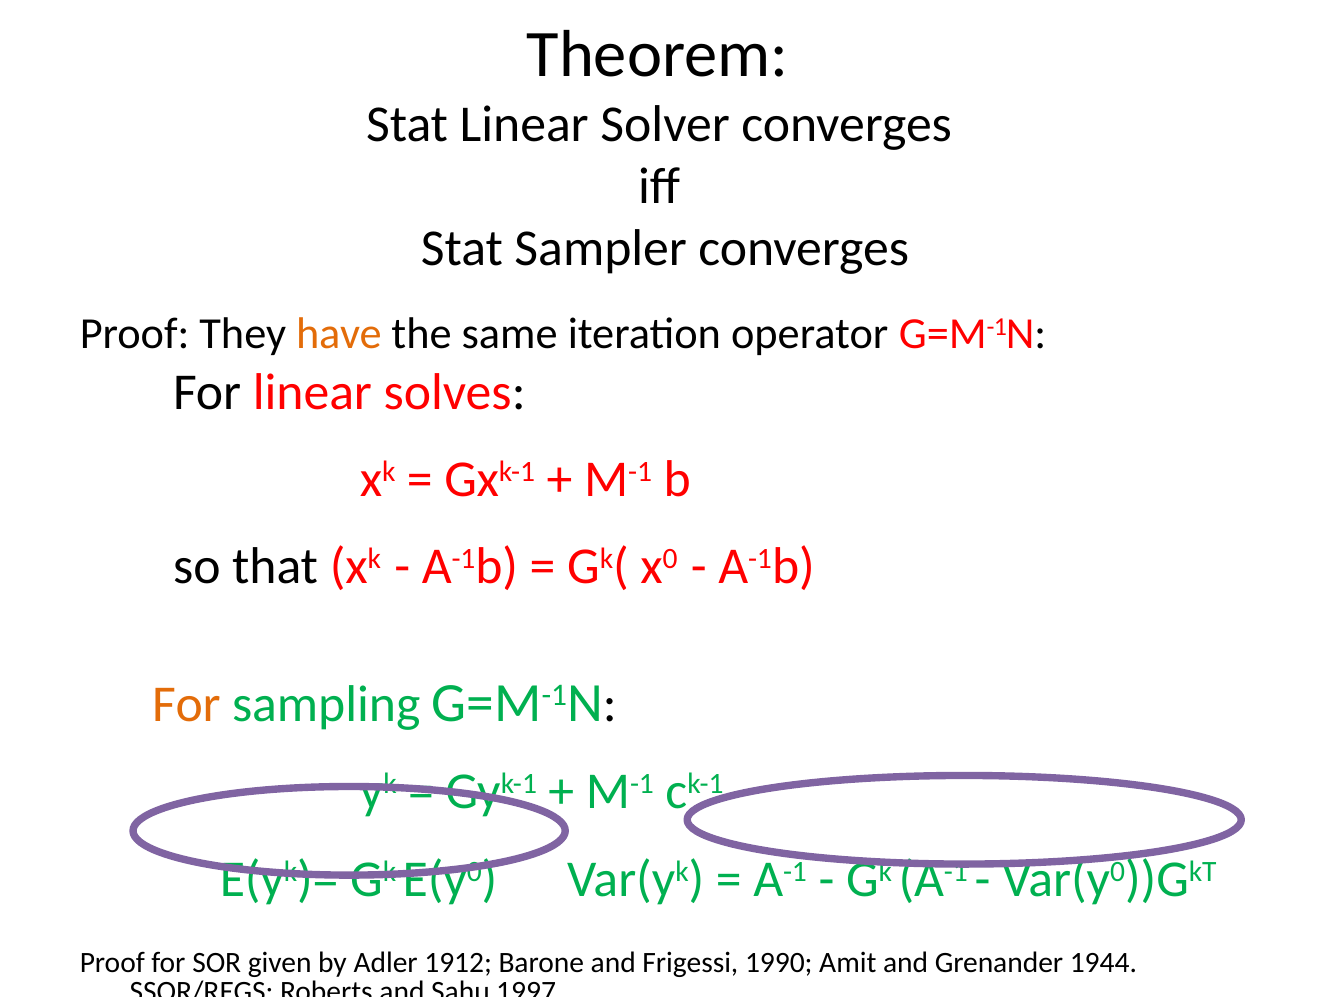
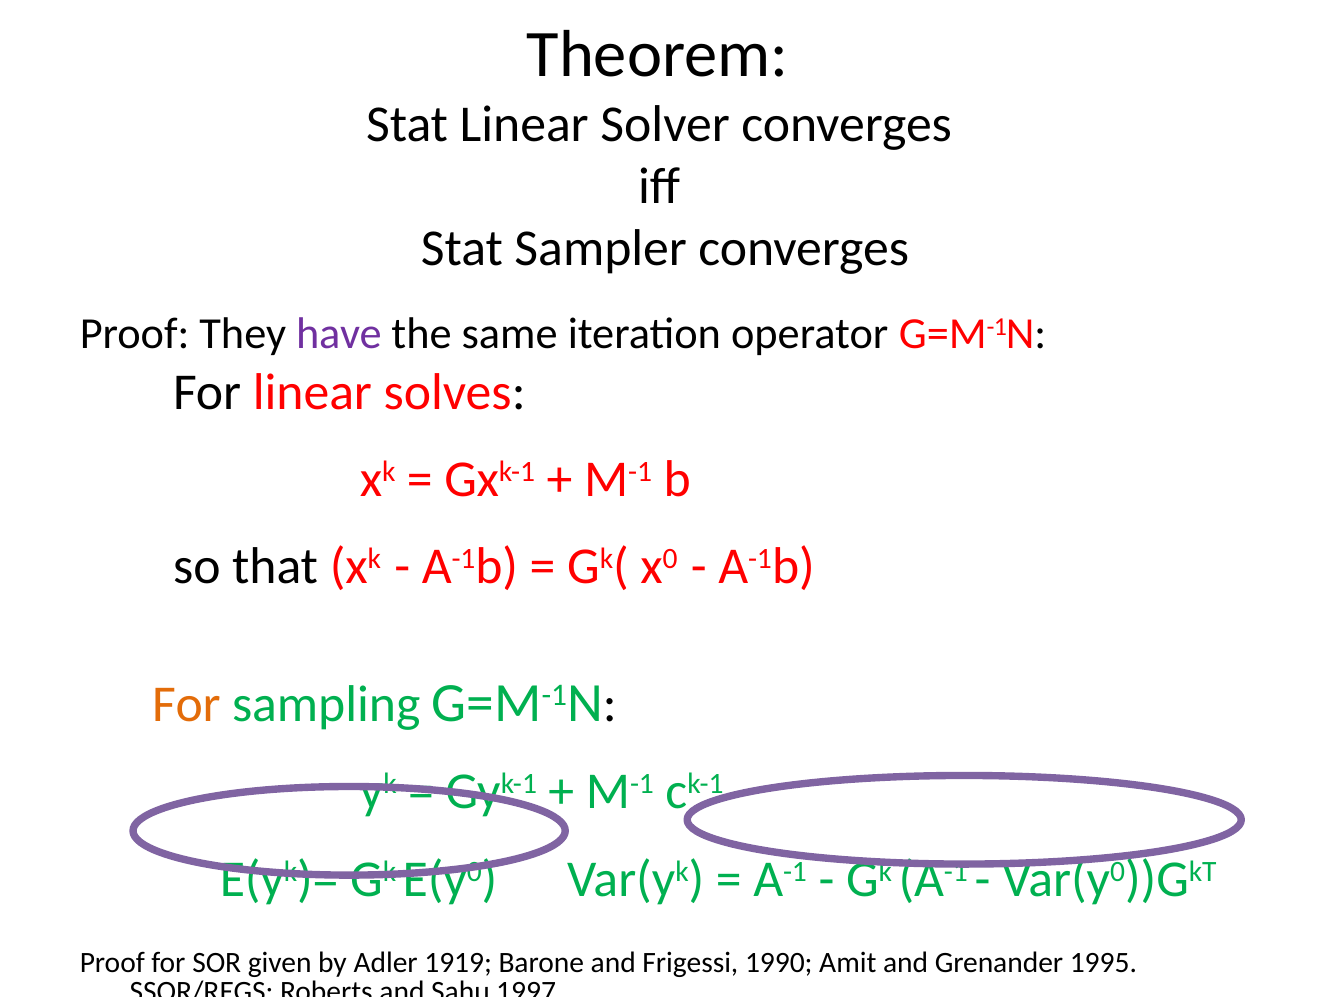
have colour: orange -> purple (339, 334)
1912: 1912 -> 1919 (458, 964)
1944: 1944 -> 1995 (1103, 964)
